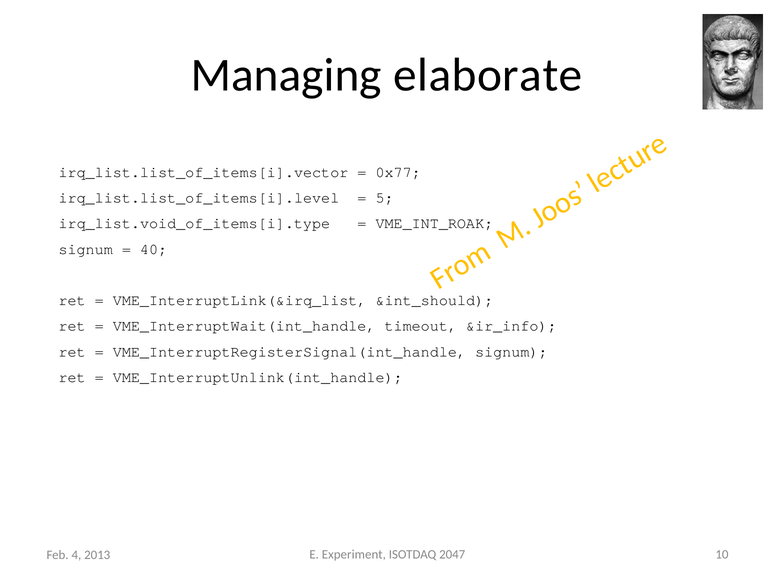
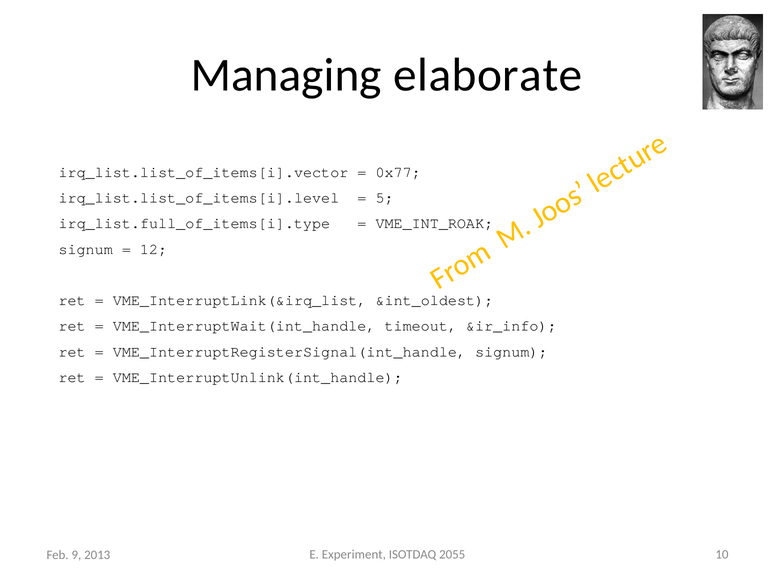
irq_list.void_of_items[i].type: irq_list.void_of_items[i].type -> irq_list.full_of_items[i].type (194, 224)
40: 40 -> 12 (154, 249)
&int_should: &int_should -> &int_oldest (434, 300)
2047: 2047 -> 2055 (452, 555)
4: 4 -> 9 (76, 555)
